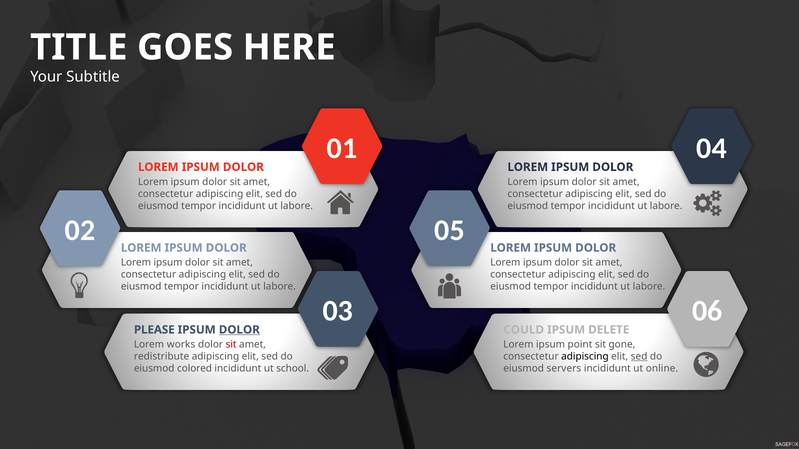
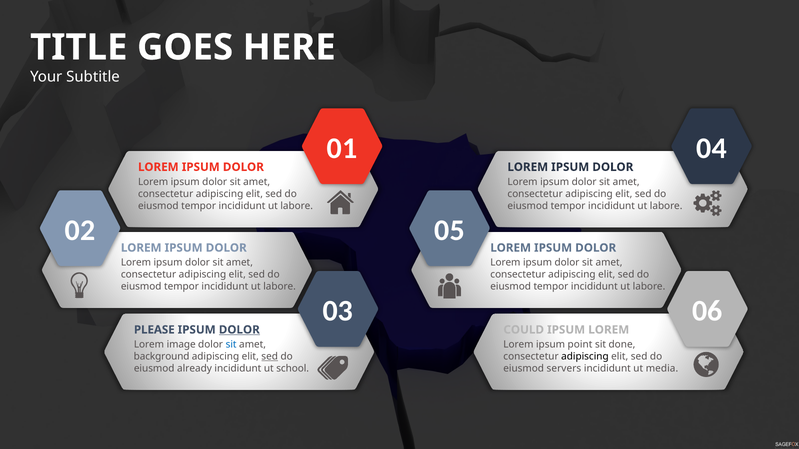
IPSUM DELETE: DELETE -> LOREM (609, 330)
works: works -> image (181, 345)
sit colour: red -> blue (231, 345)
gone: gone -> done (622, 345)
redistribute: redistribute -> background (162, 357)
sed underline: none -> present (270, 357)
sed underline: present -> none (639, 357)
colored: colored -> already (194, 369)
online: online -> media (662, 369)
